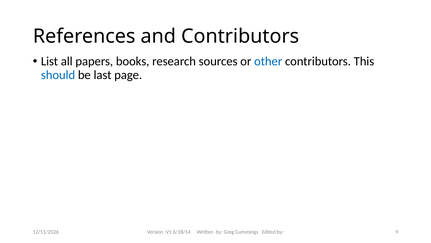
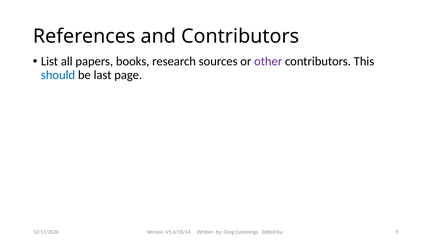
other colour: blue -> purple (268, 61)
